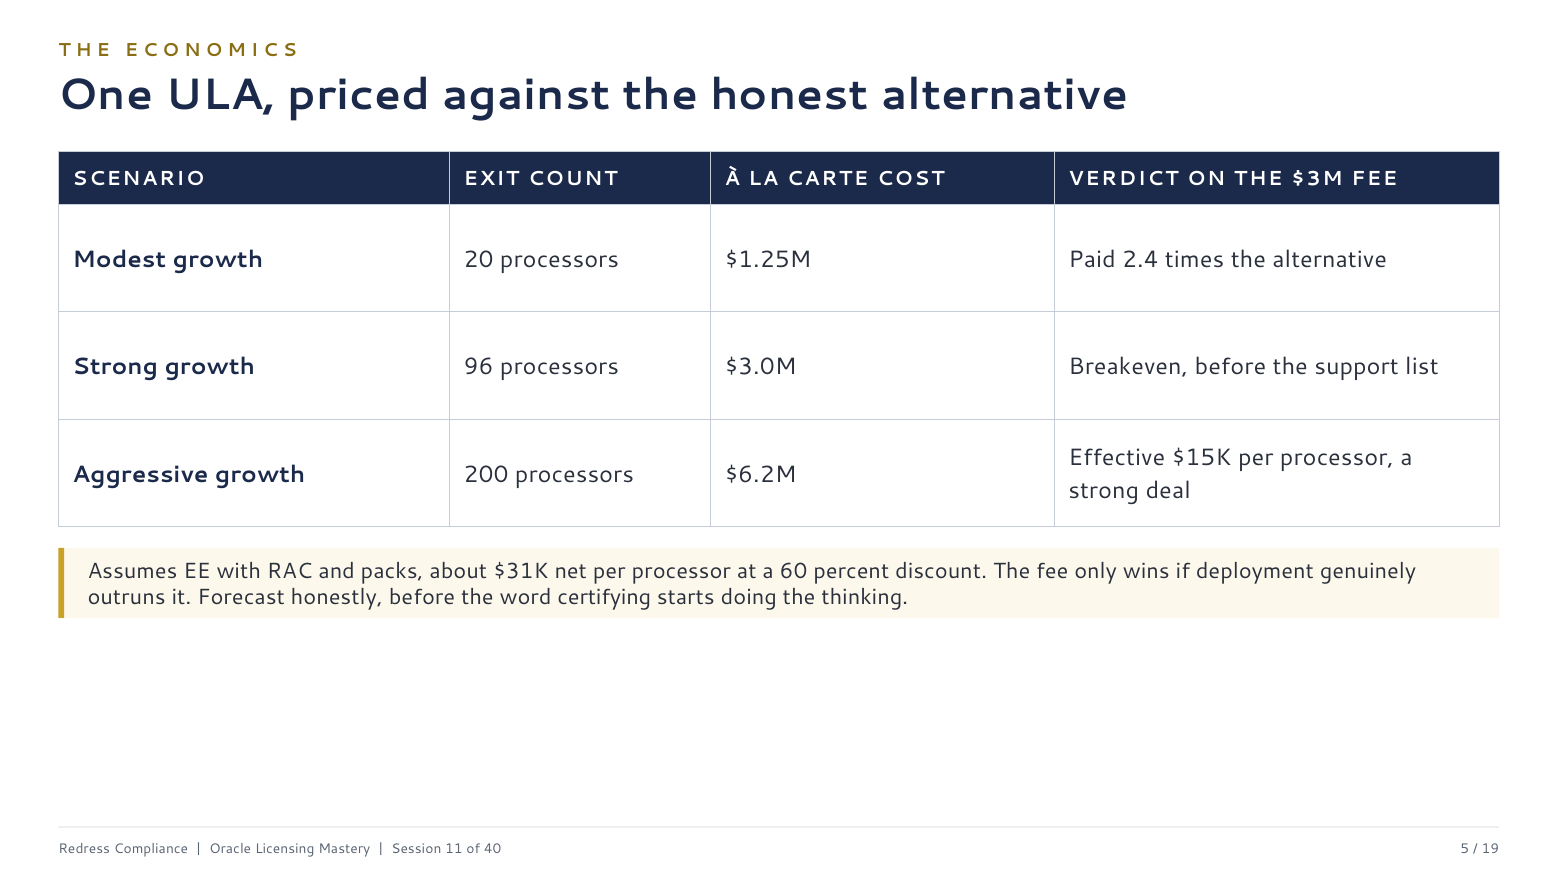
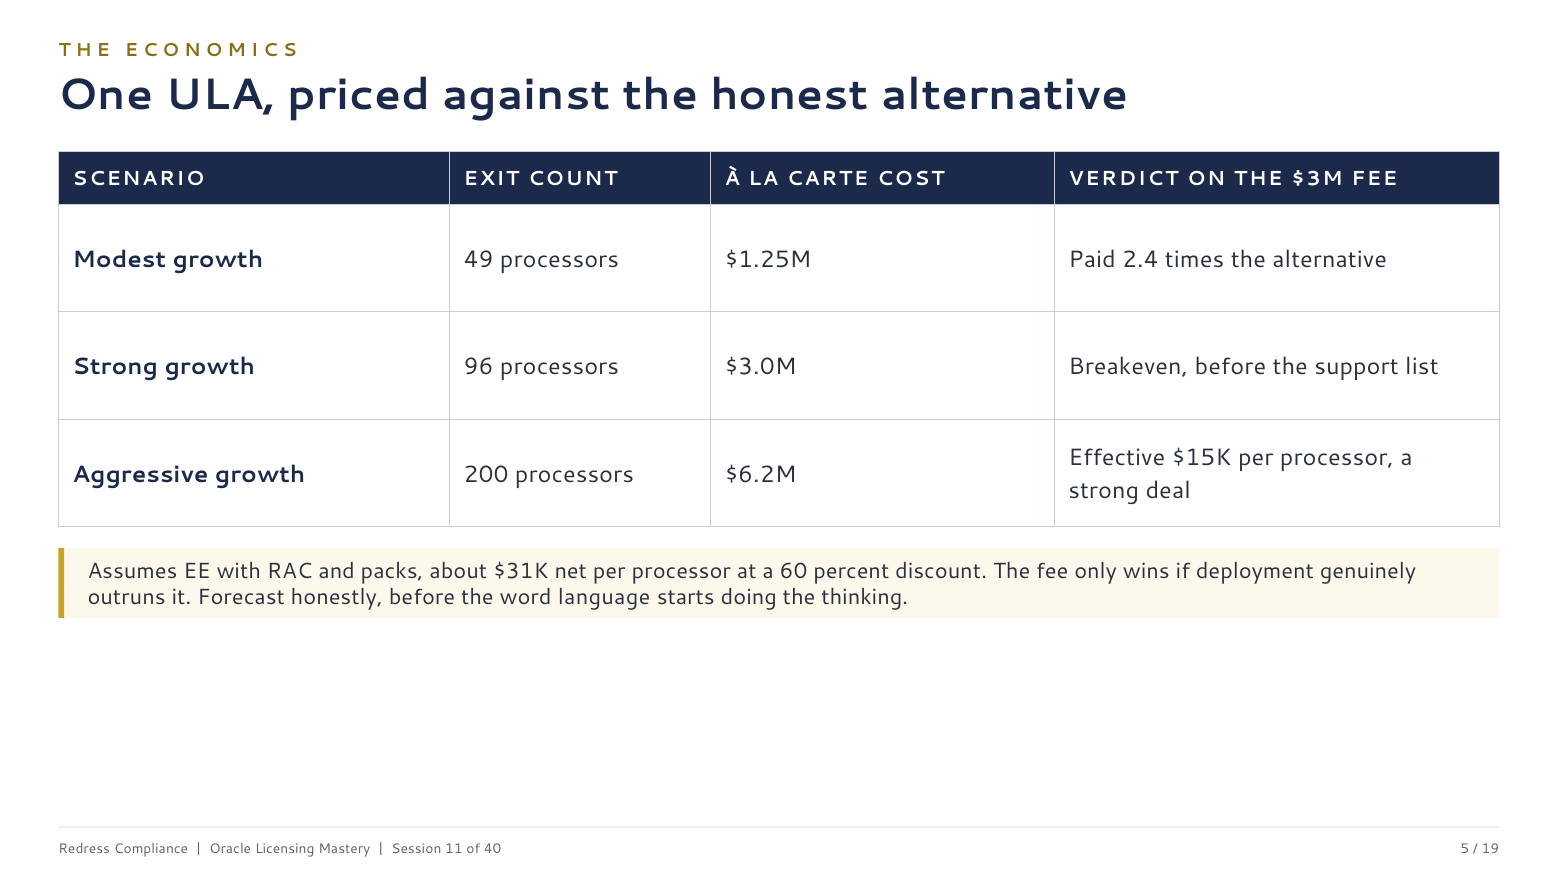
20: 20 -> 49 (479, 260)
certifying: certifying -> language (604, 598)
